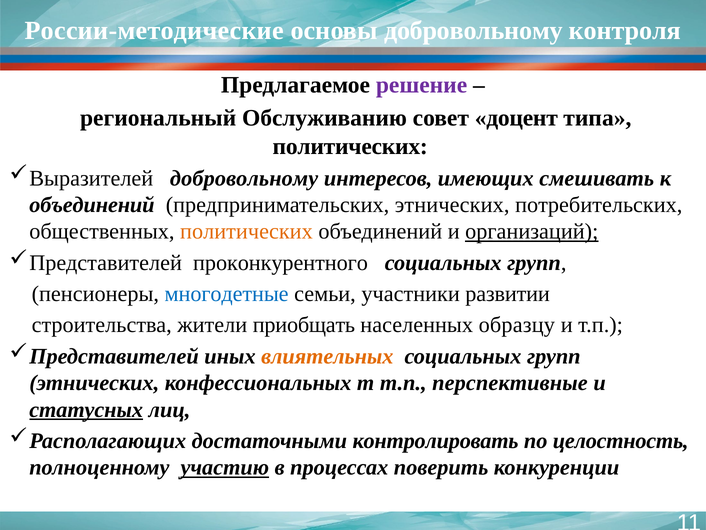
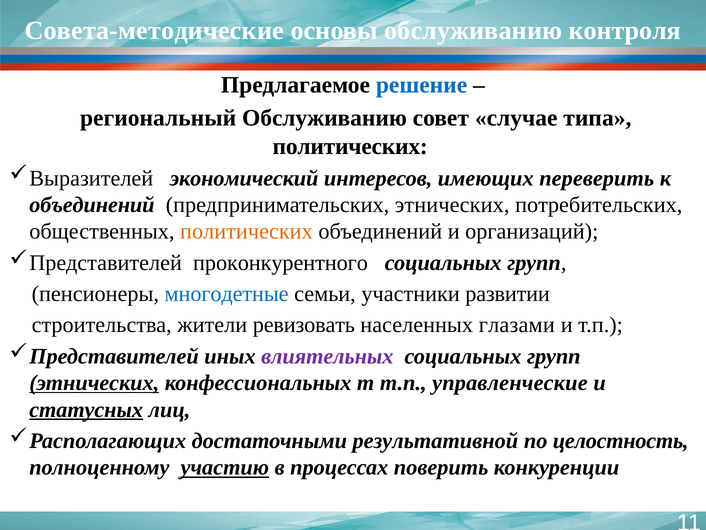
России-методические: России-методические -> Совета-методические (154, 30)
основы добровольному: добровольному -> обслуживанию (473, 30)
решение colour: purple -> blue (422, 85)
доцент: доцент -> случае (516, 118)
добровольному: добровольному -> экономический (244, 178)
смешивать: смешивать -> переверить (597, 178)
организаций underline: present -> none (532, 231)
приобщать: приобщать -> ревизовать (304, 325)
образцу: образцу -> глазами (517, 325)
влиятельных colour: orange -> purple (327, 356)
этнических underline: none -> present (94, 383)
перспективные: перспективные -> управленческие (510, 383)
контролировать: контролировать -> результативной (435, 440)
